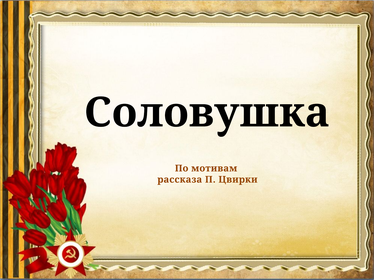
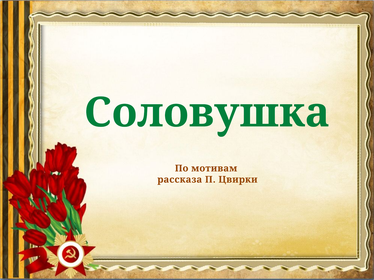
Соловушка colour: black -> green (207, 113)
